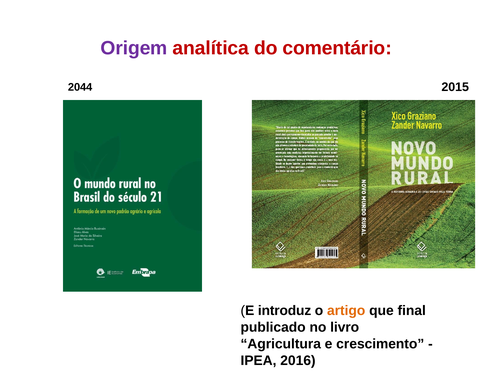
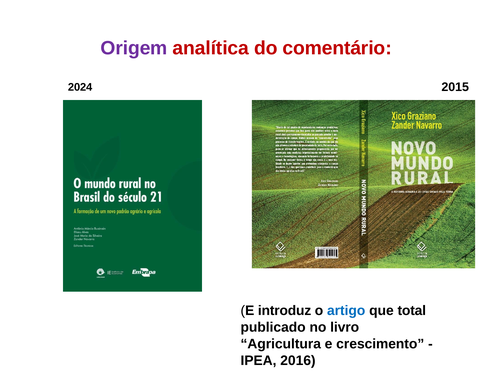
2044: 2044 -> 2024 (80, 87)
artigo colour: orange -> blue (346, 311)
final: final -> total (412, 311)
